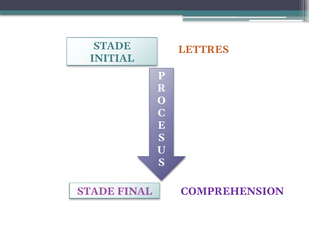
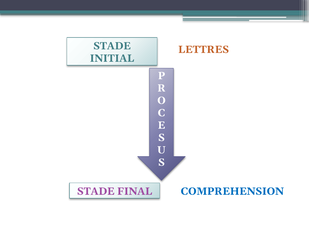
COMPREHENSION colour: purple -> blue (232, 191)
